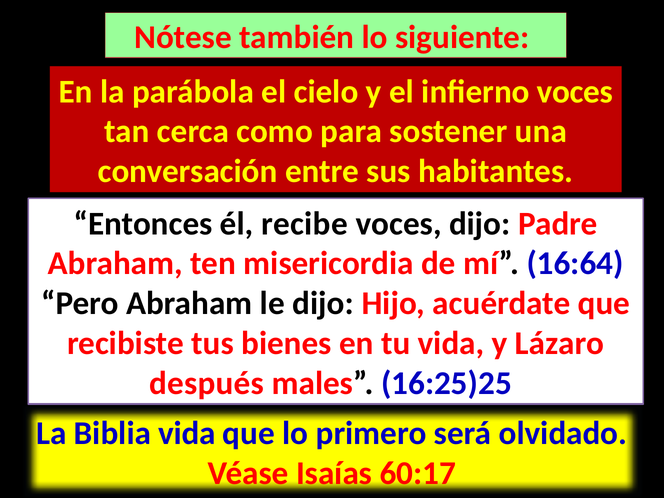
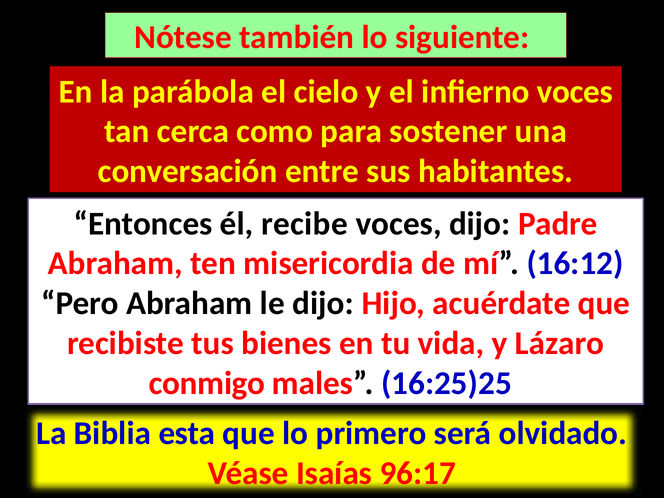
16:64: 16:64 -> 16:12 (575, 264)
después: después -> conmigo (207, 383)
Biblia vida: vida -> esta (187, 433)
60:17: 60:17 -> 96:17 (418, 473)
